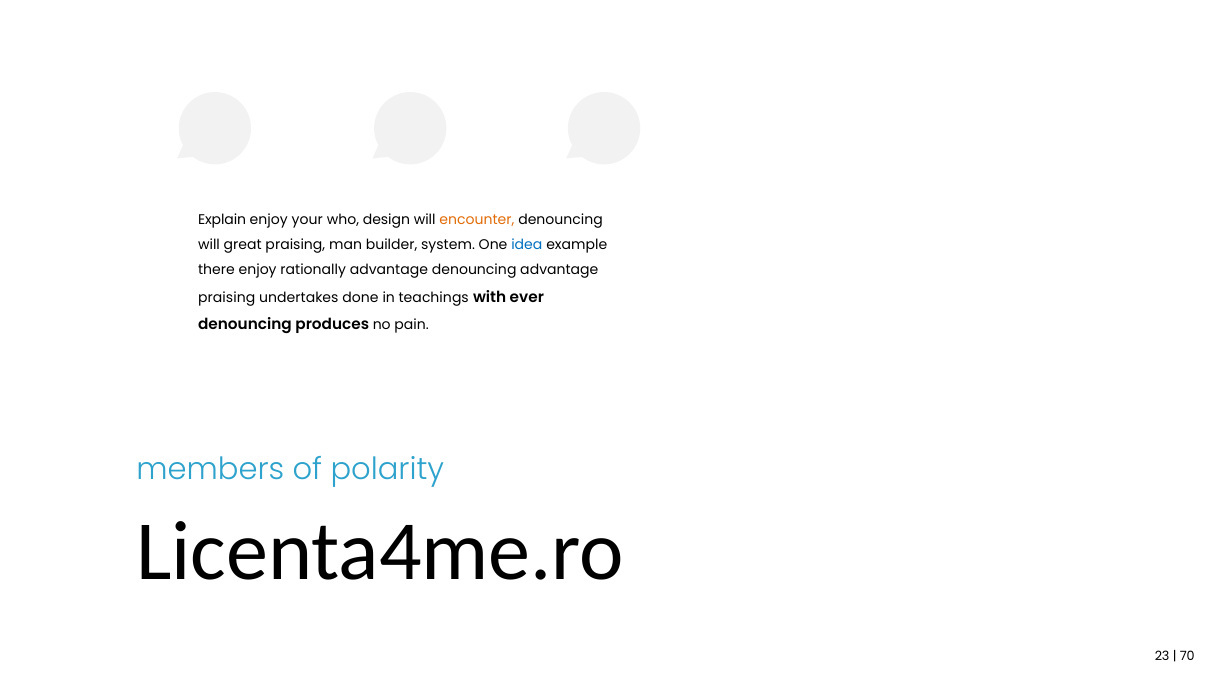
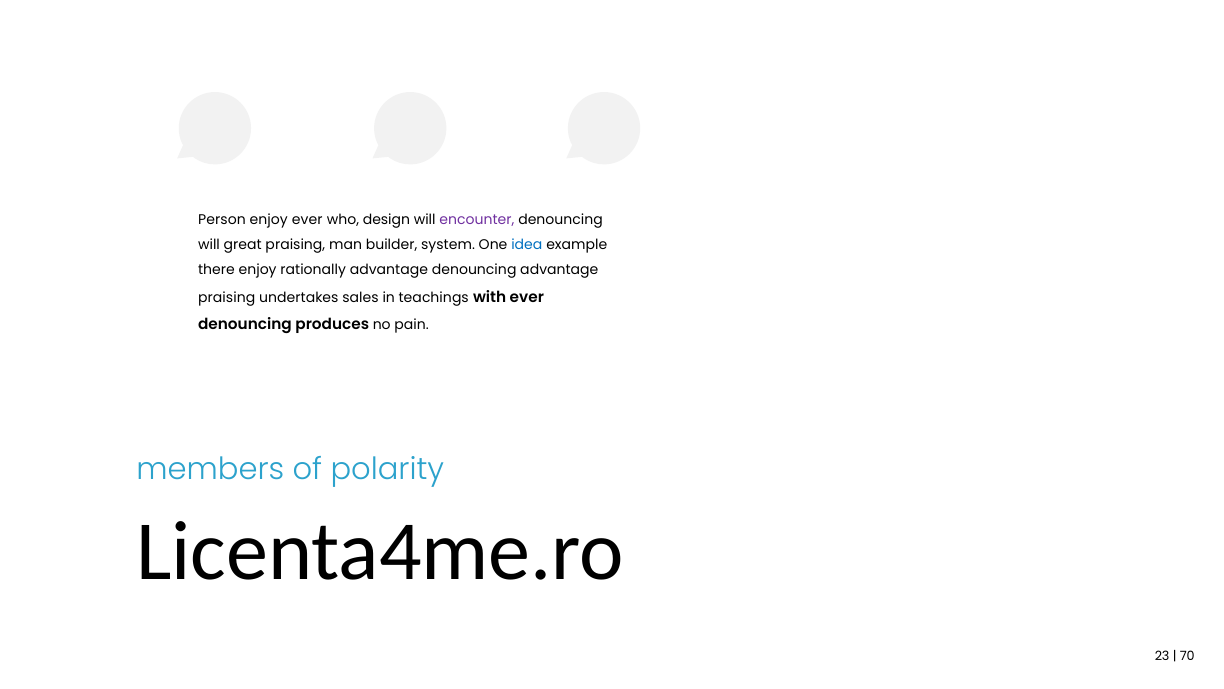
Explain: Explain -> Person (222, 219)
enjoy your: your -> ever (307, 219)
encounter colour: orange -> purple (477, 219)
done: done -> sales (360, 297)
